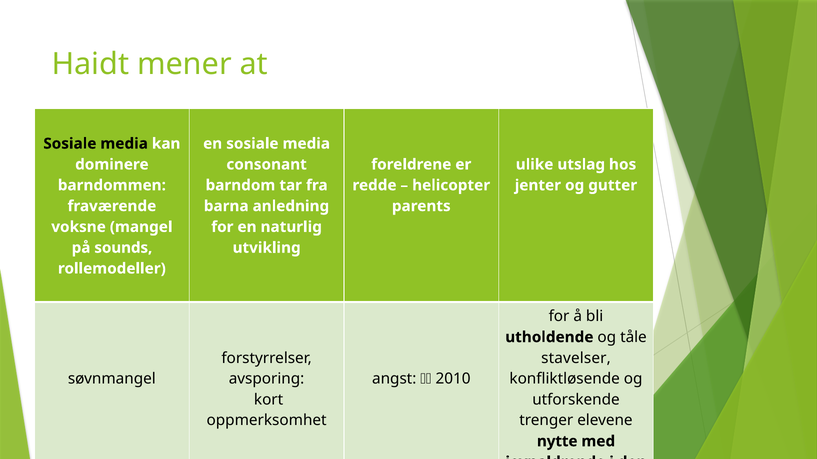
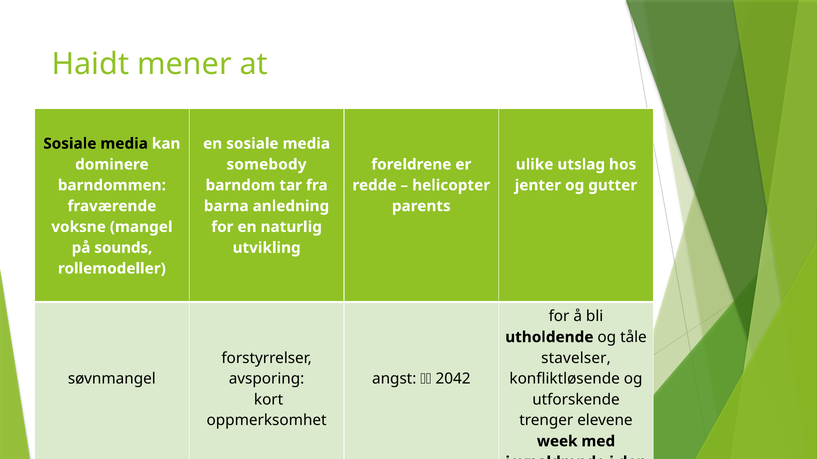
consonant: consonant -> somebody (267, 165)
2010: 2010 -> 2042 (453, 379)
nytte: nytte -> week (557, 442)
